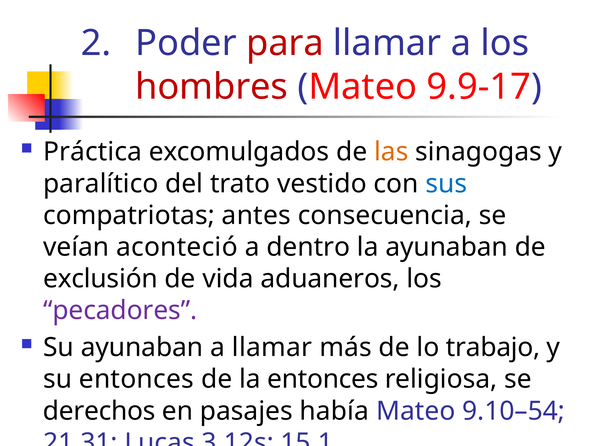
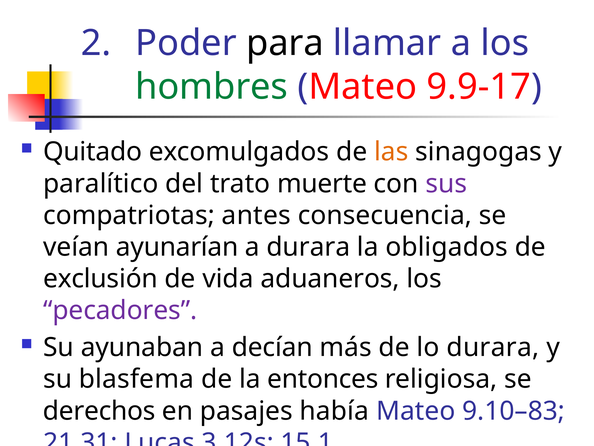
para colour: red -> black (285, 43)
hombres colour: red -> green (212, 87)
Práctica: Práctica -> Quitado (93, 152)
vestido: vestido -> muerte (322, 183)
sus colour: blue -> purple (446, 183)
aconteció: aconteció -> ayunarían (177, 247)
a dentro: dentro -> durara (308, 247)
la ayunaban: ayunaban -> obligados (447, 247)
a llamar: llamar -> decían (272, 347)
lo trabajo: trabajo -> durara (493, 347)
su entonces: entonces -> blasfema (136, 379)
9.10–54: 9.10–54 -> 9.10–83 (514, 411)
